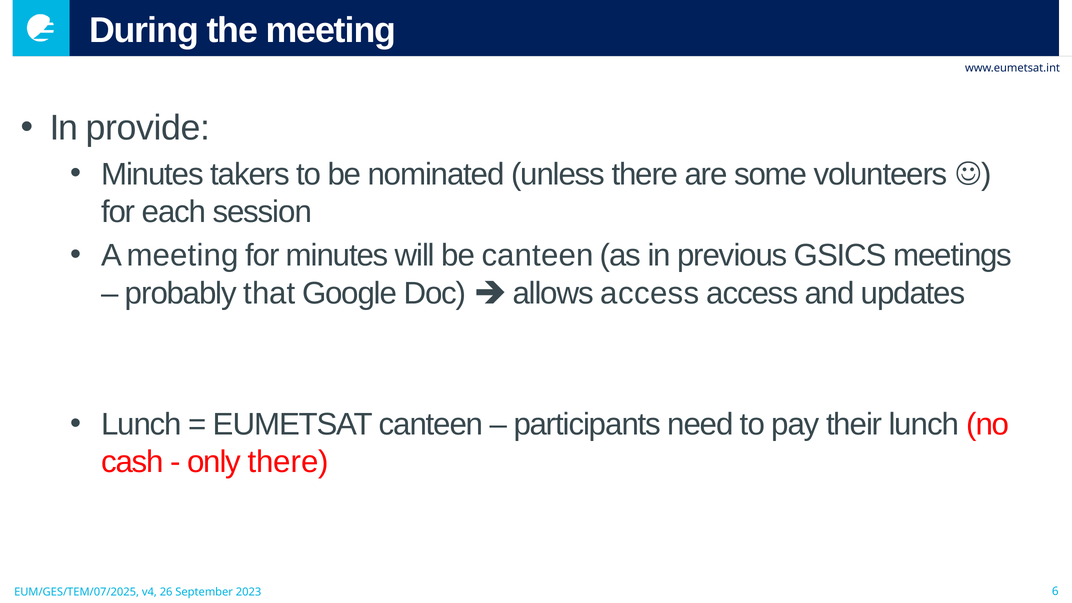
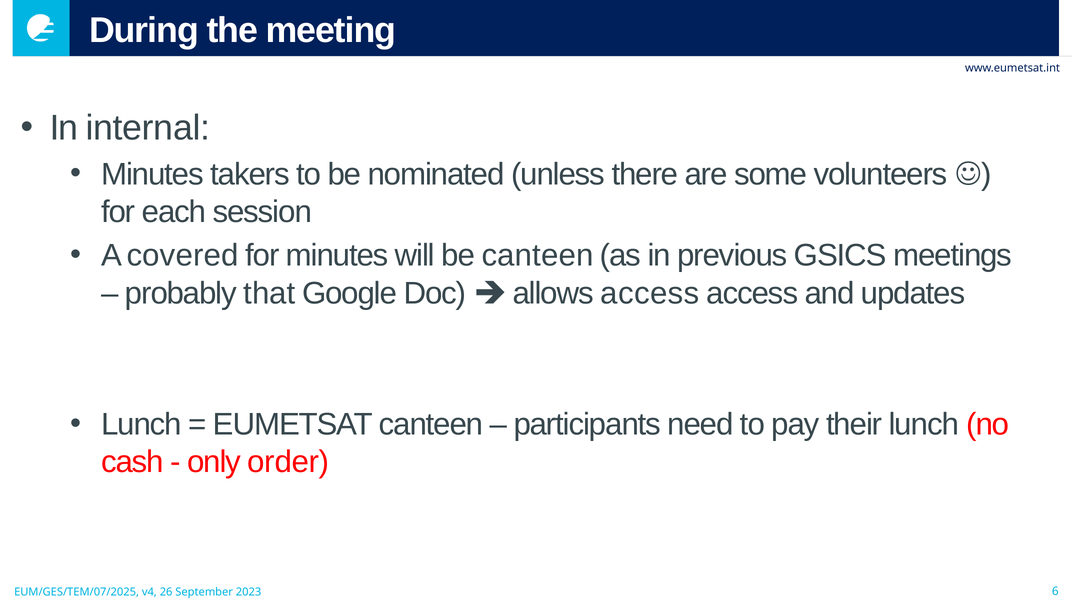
provide: provide -> internal (148, 128)
A meeting: meeting -> covered (183, 256)
only there: there -> order (288, 462)
